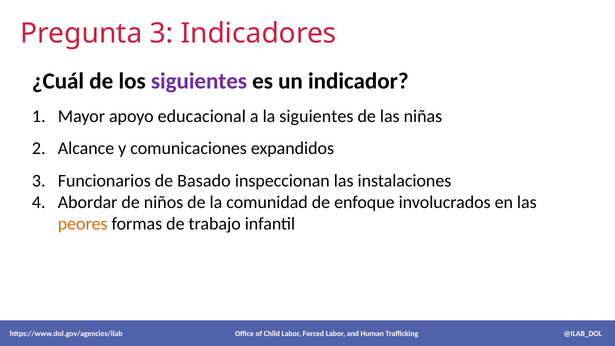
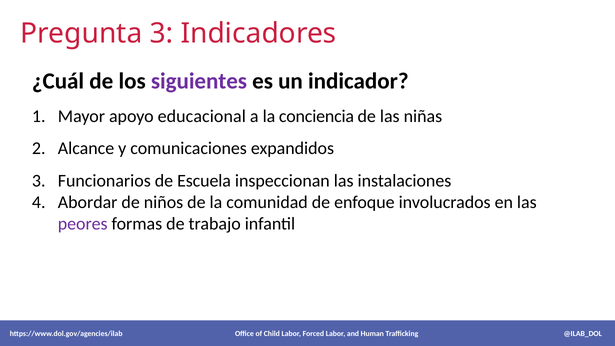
la siguientes: siguientes -> conciencia (317, 116)
Basado: Basado -> Escuela (204, 181)
peores colour: orange -> purple (83, 224)
